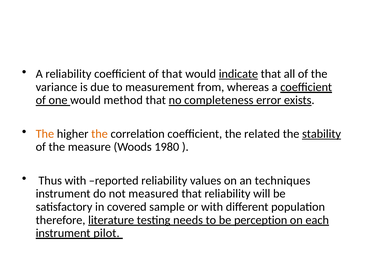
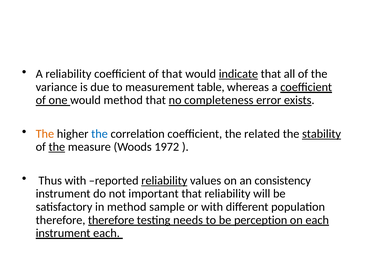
from: from -> table (211, 87)
the colour: orange -> blue (100, 134)
the underline: none -> present (57, 147)
1980: 1980 -> 1972 (167, 147)
reliability underline: none -> present (164, 181)
techniques: techniques -> consistency (283, 181)
measured: measured -> important (154, 194)
in covered: covered -> method (127, 207)
therefore literature: literature -> therefore (111, 220)
instrument pilot: pilot -> each (107, 234)
